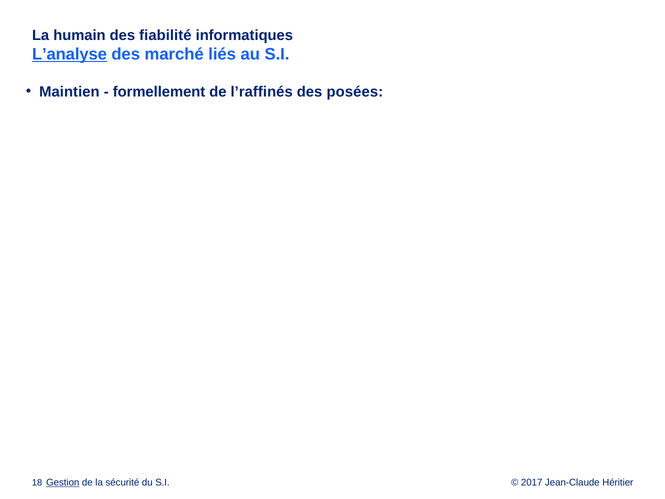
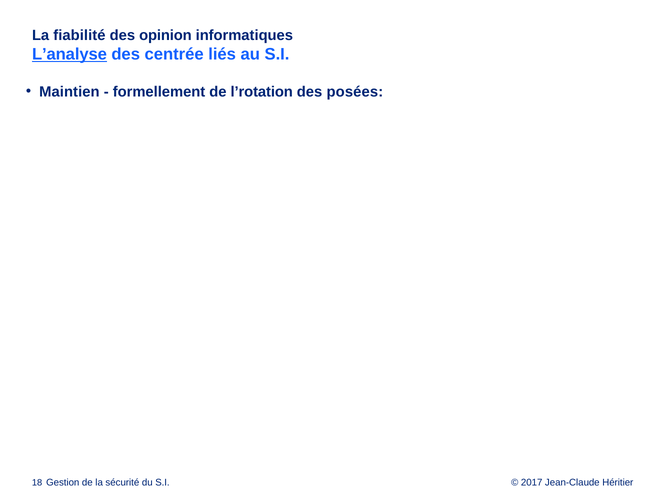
humain: humain -> fiabilité (79, 35)
fiabilité: fiabilité -> opinion (165, 35)
marché: marché -> centrée (174, 54)
l’raffinés: l’raffinés -> l’rotation (262, 92)
Gestion underline: present -> none (63, 482)
